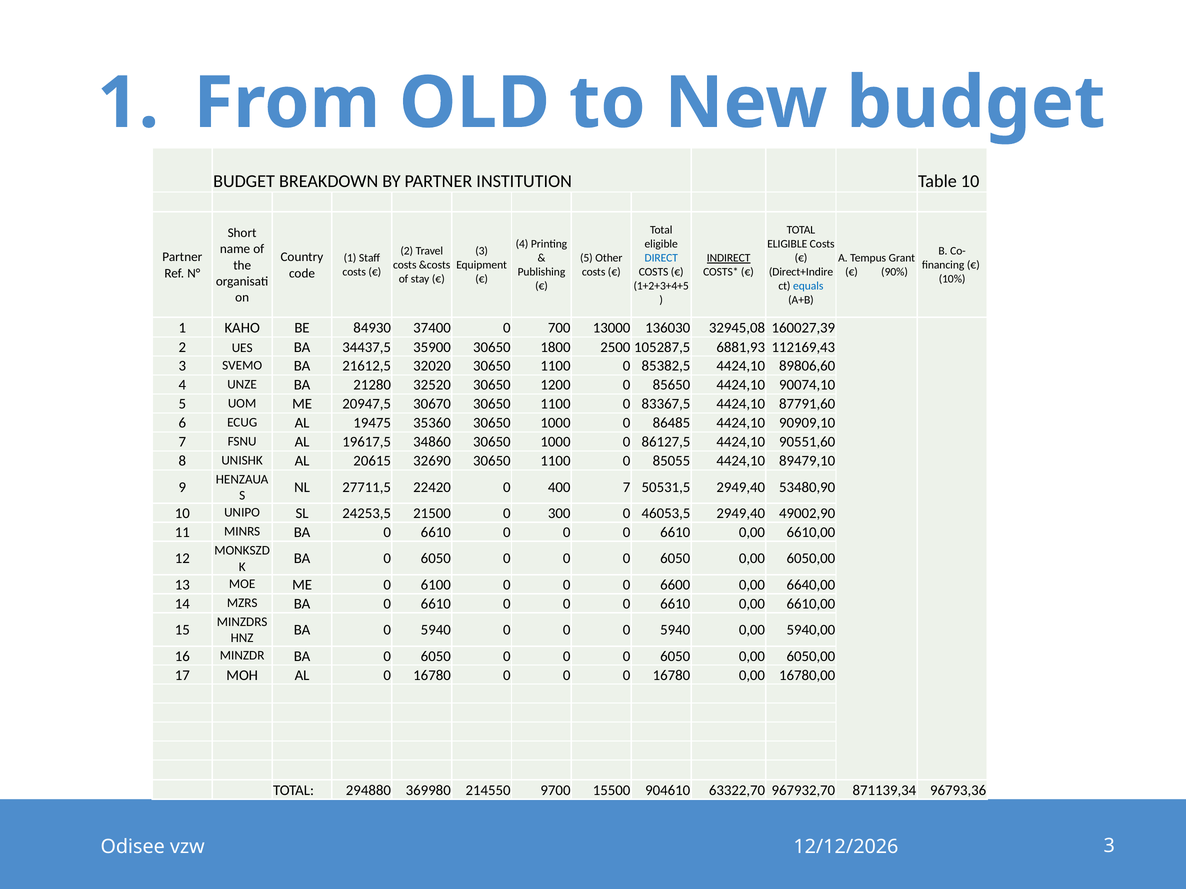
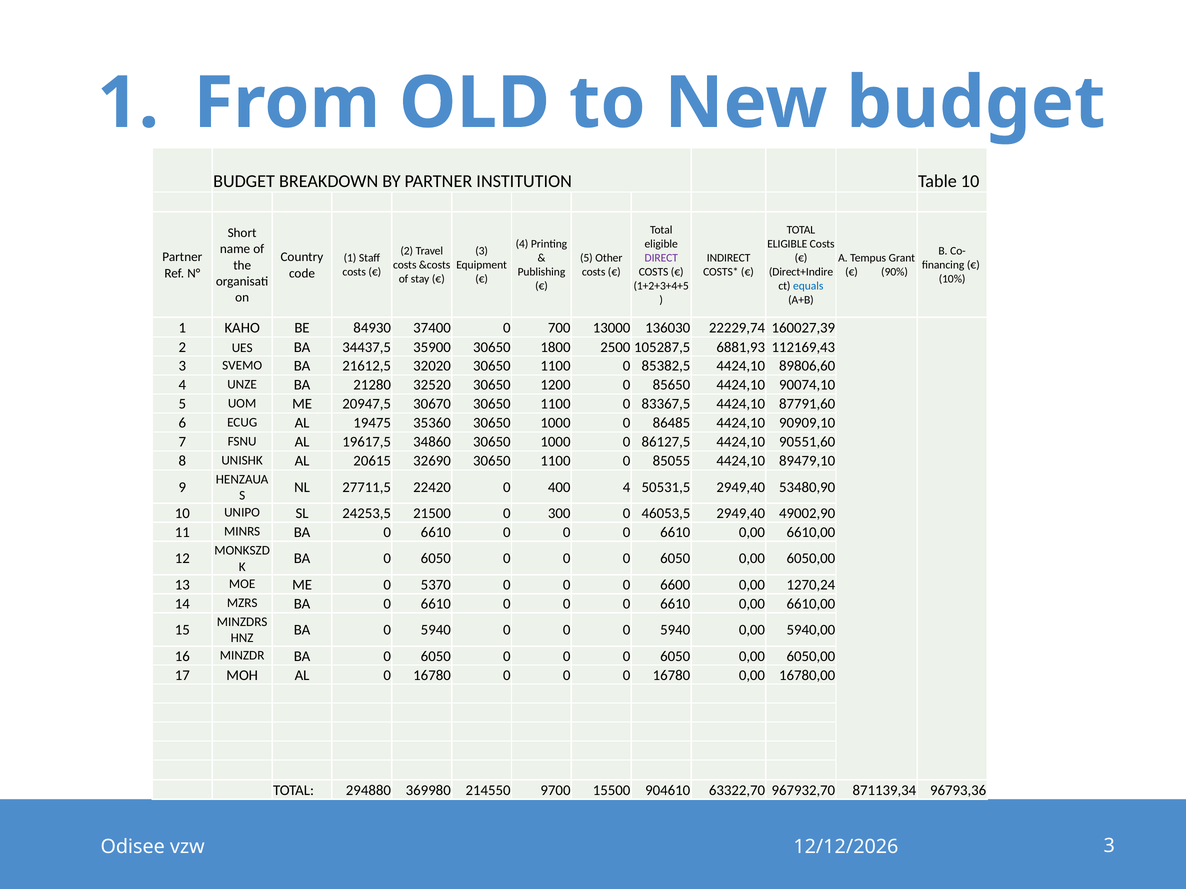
DIRECT colour: blue -> purple (661, 258)
INDIRECT underline: present -> none (729, 258)
32945,08: 32945,08 -> 22229,74 (737, 328)
400 7: 7 -> 4 (627, 488)
6100: 6100 -> 5370 (436, 585)
6640,00: 6640,00 -> 1270,24 (811, 585)
